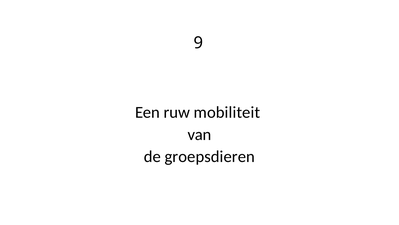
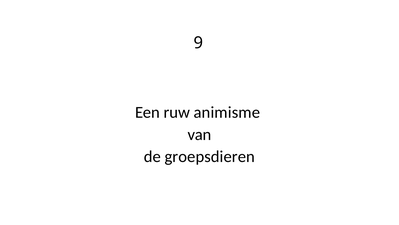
mobiliteit: mobiliteit -> animisme (227, 112)
